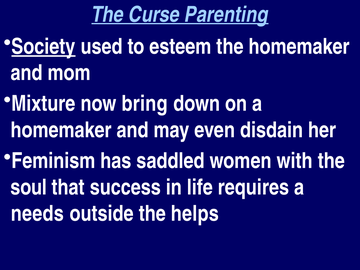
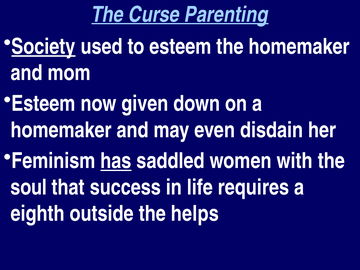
Mixture: Mixture -> Esteem (43, 104)
bring: bring -> given (145, 104)
has underline: none -> present (116, 161)
needs: needs -> eighth (38, 214)
